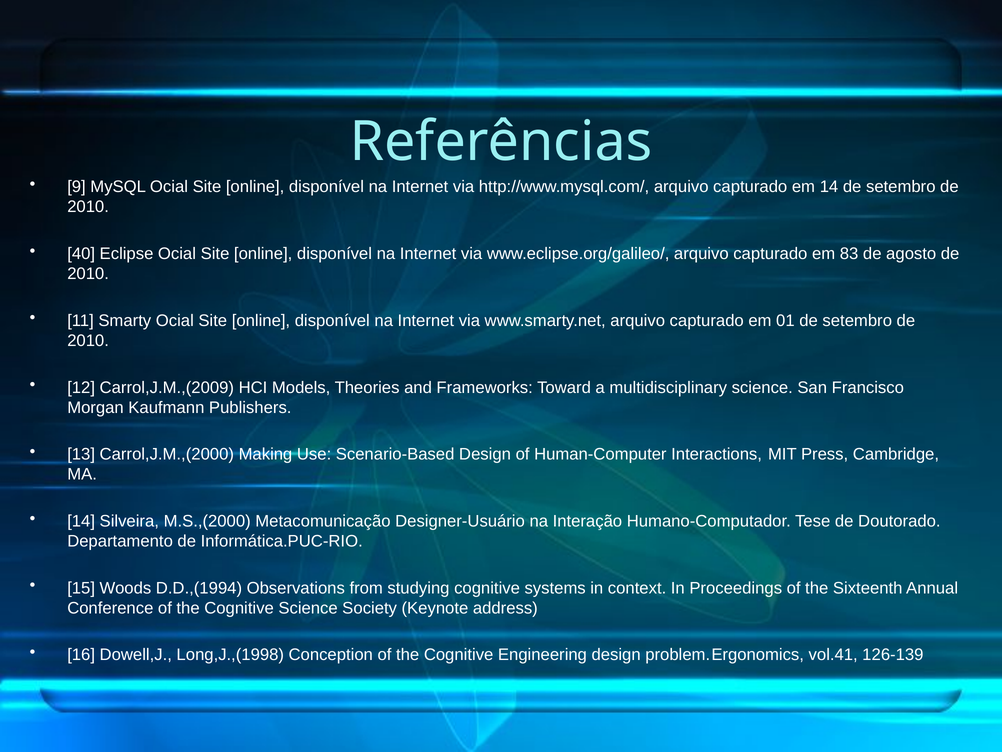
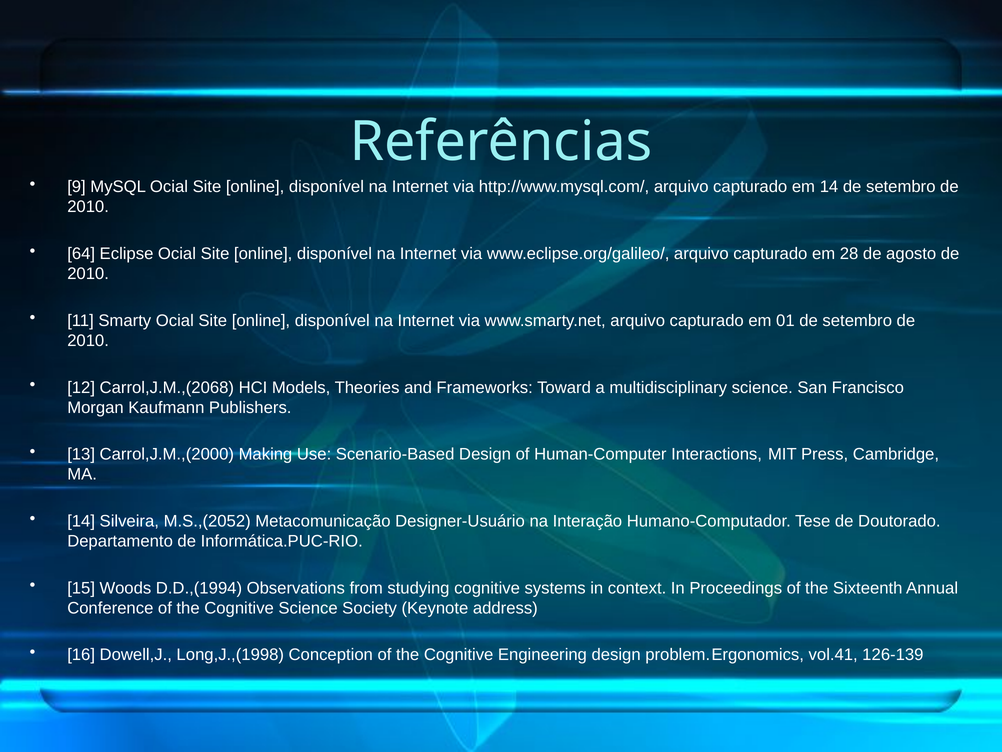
40: 40 -> 64 (81, 254)
83: 83 -> 28 (849, 254)
Carrol,J.M.,(2009: Carrol,J.M.,(2009 -> Carrol,J.M.,(2068 (167, 387)
M.S.,(2000: M.S.,(2000 -> M.S.,(2052 (207, 521)
